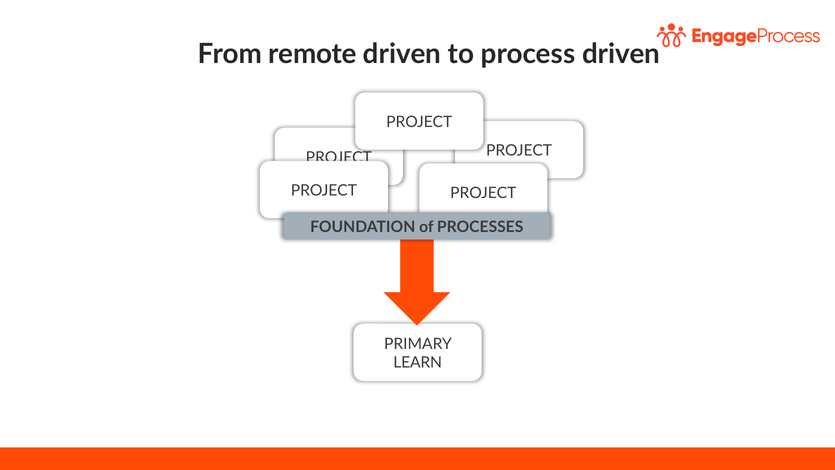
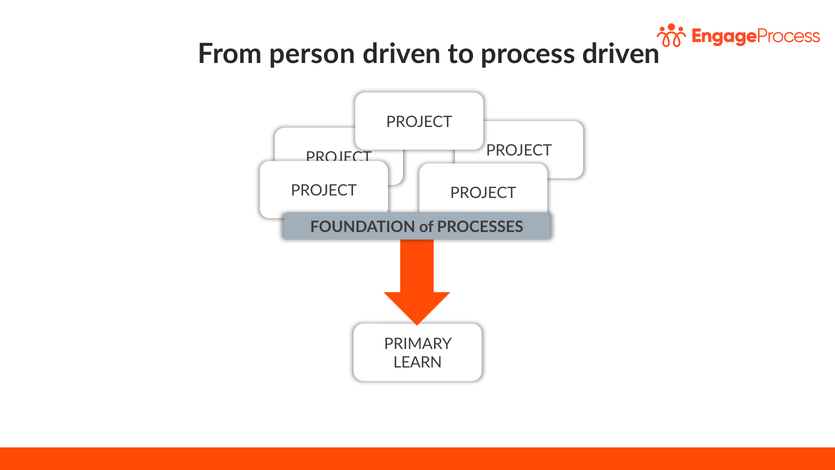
remote: remote -> person (312, 54)
